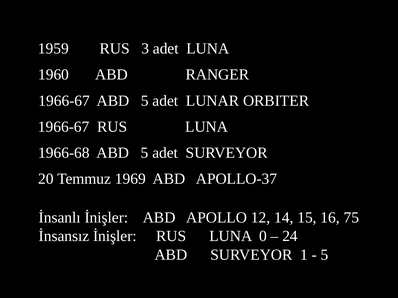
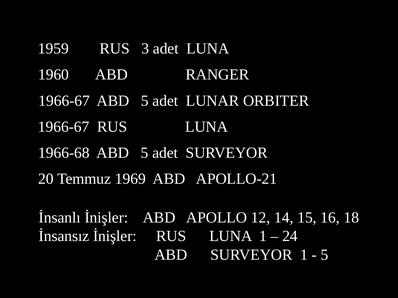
APOLLO-37: APOLLO-37 -> APOLLO-21 (237, 179)
75: 75 -> 18 (351, 218)
LUNA 0: 0 -> 1 (263, 237)
